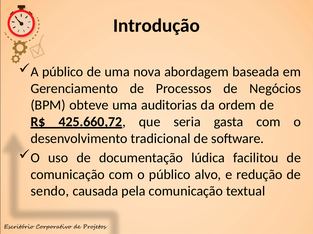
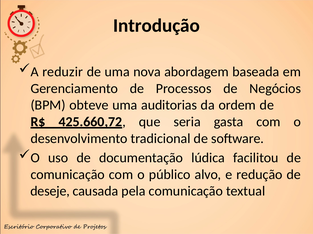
A público: público -> reduzir (63, 72)
sendo: sendo -> deseje (50, 192)
